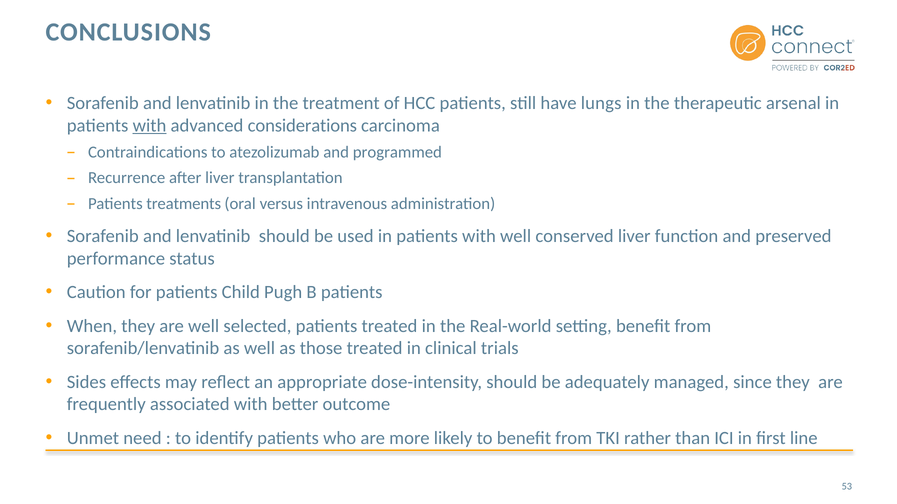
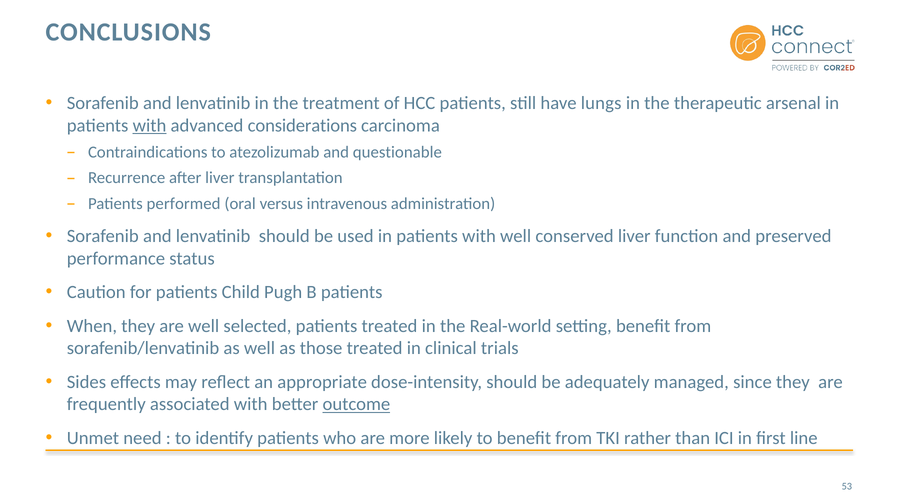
programmed: programmed -> questionable (397, 152)
treatments: treatments -> performed (184, 204)
outcome underline: none -> present (356, 405)
